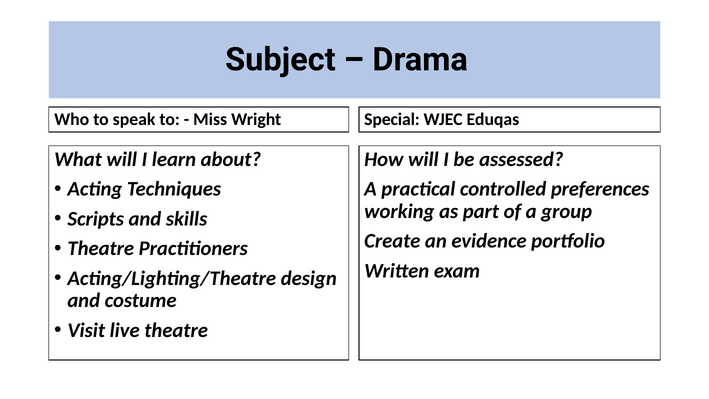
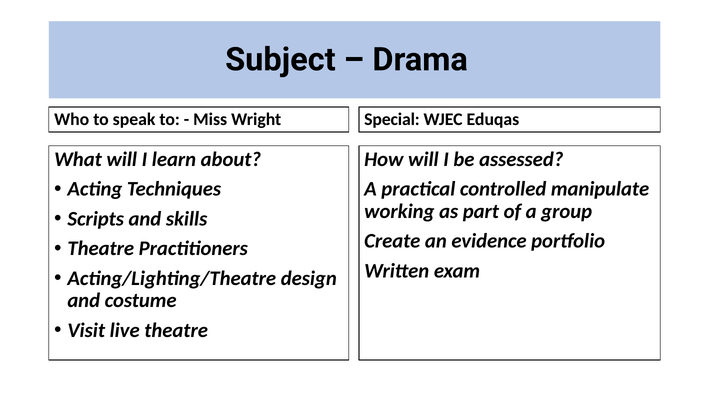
preferences: preferences -> manipulate (600, 189)
